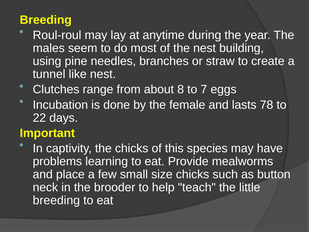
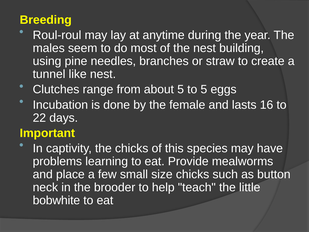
about 8: 8 -> 5 (181, 89)
to 7: 7 -> 5 (204, 89)
78: 78 -> 16 (267, 105)
breeding: breeding -> bobwhite (56, 200)
